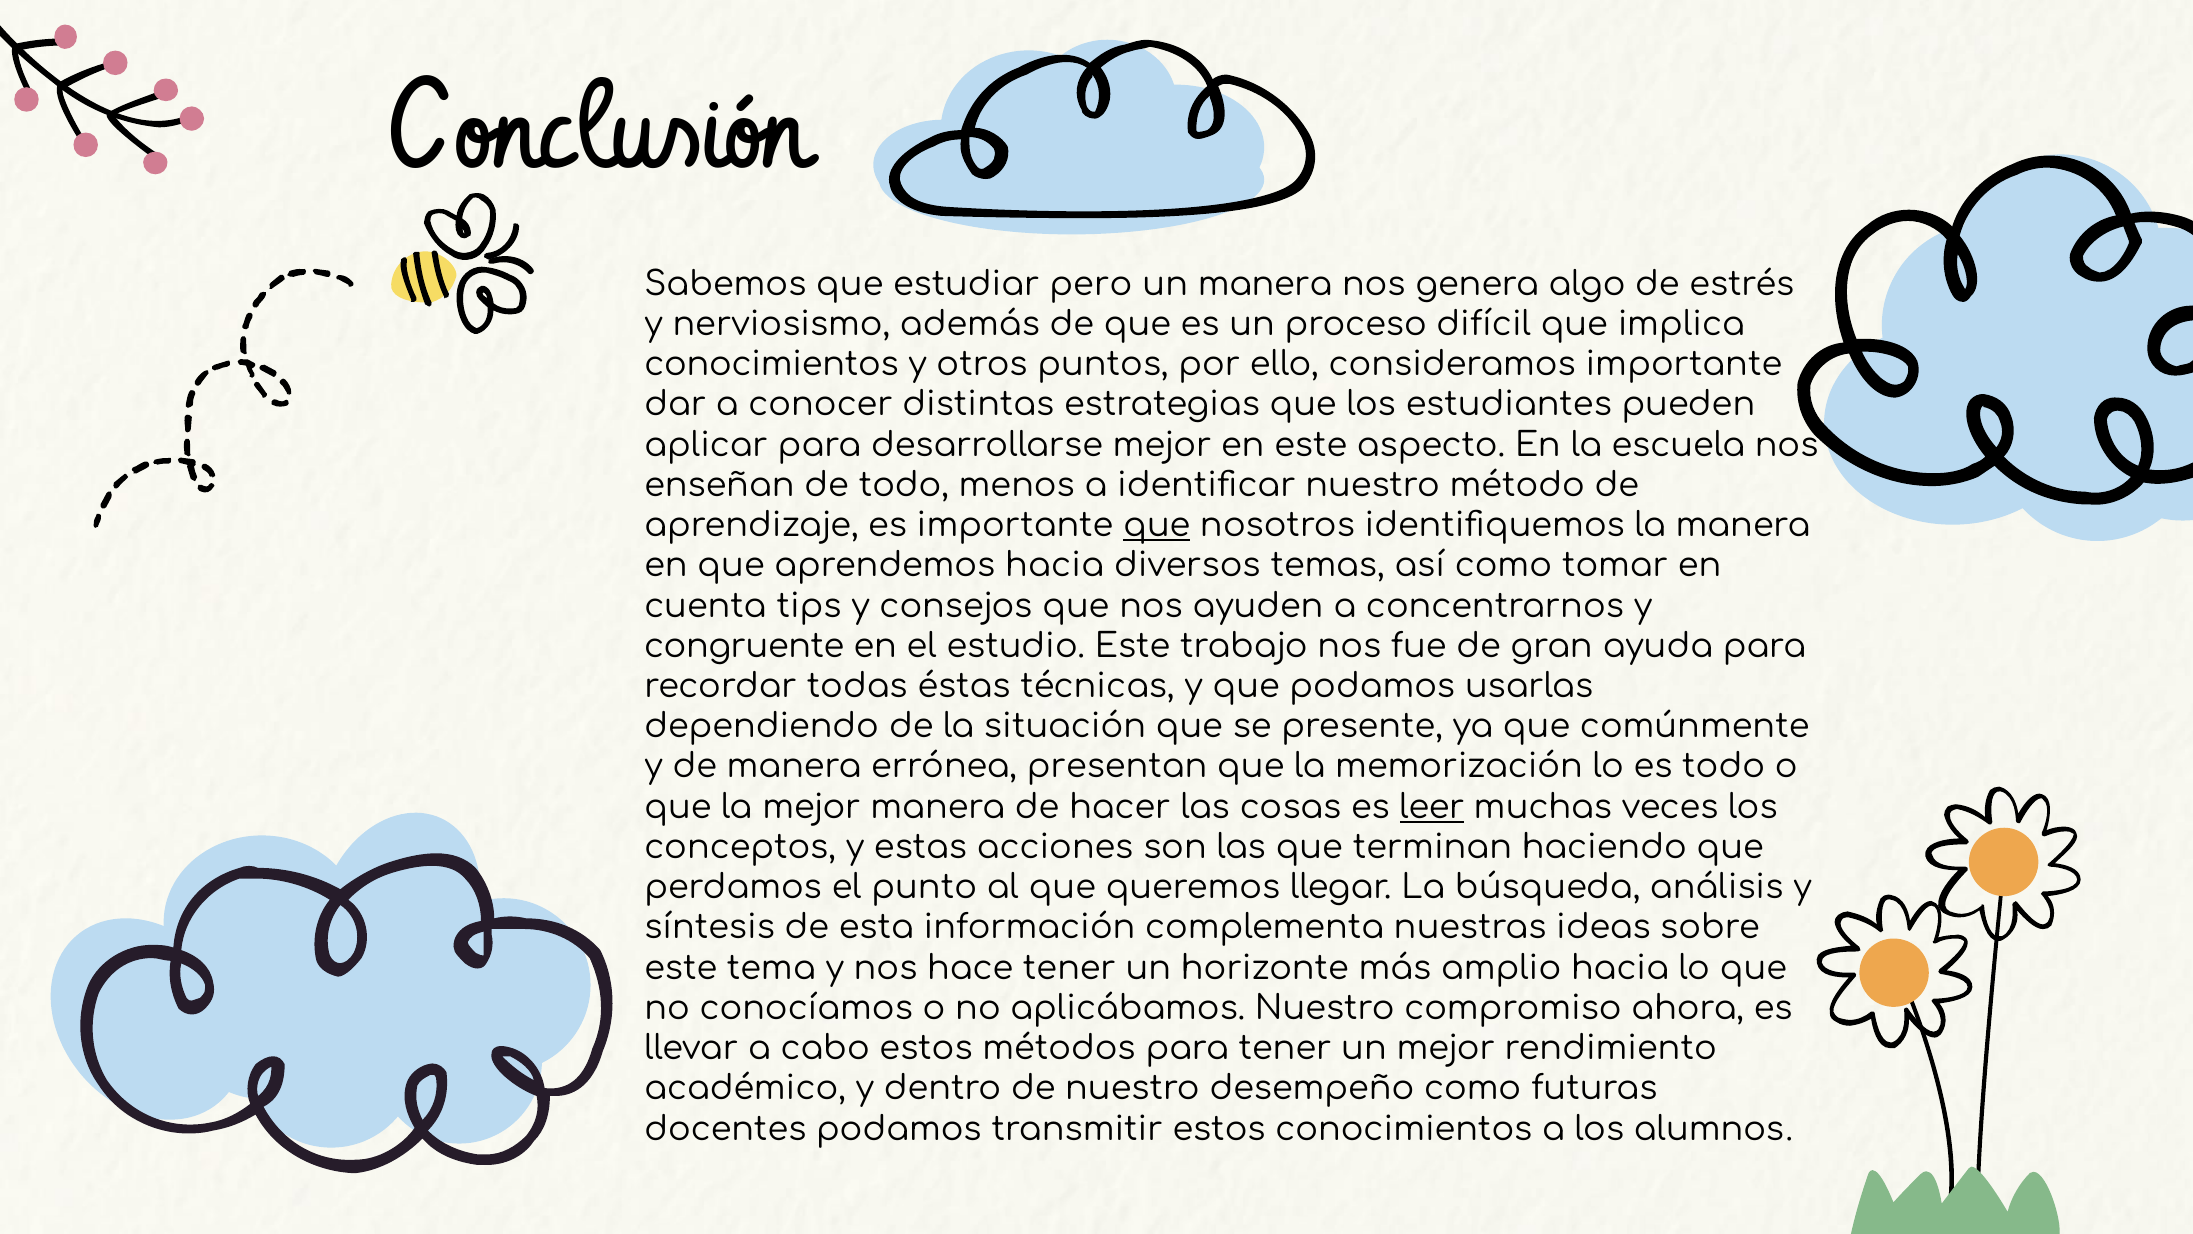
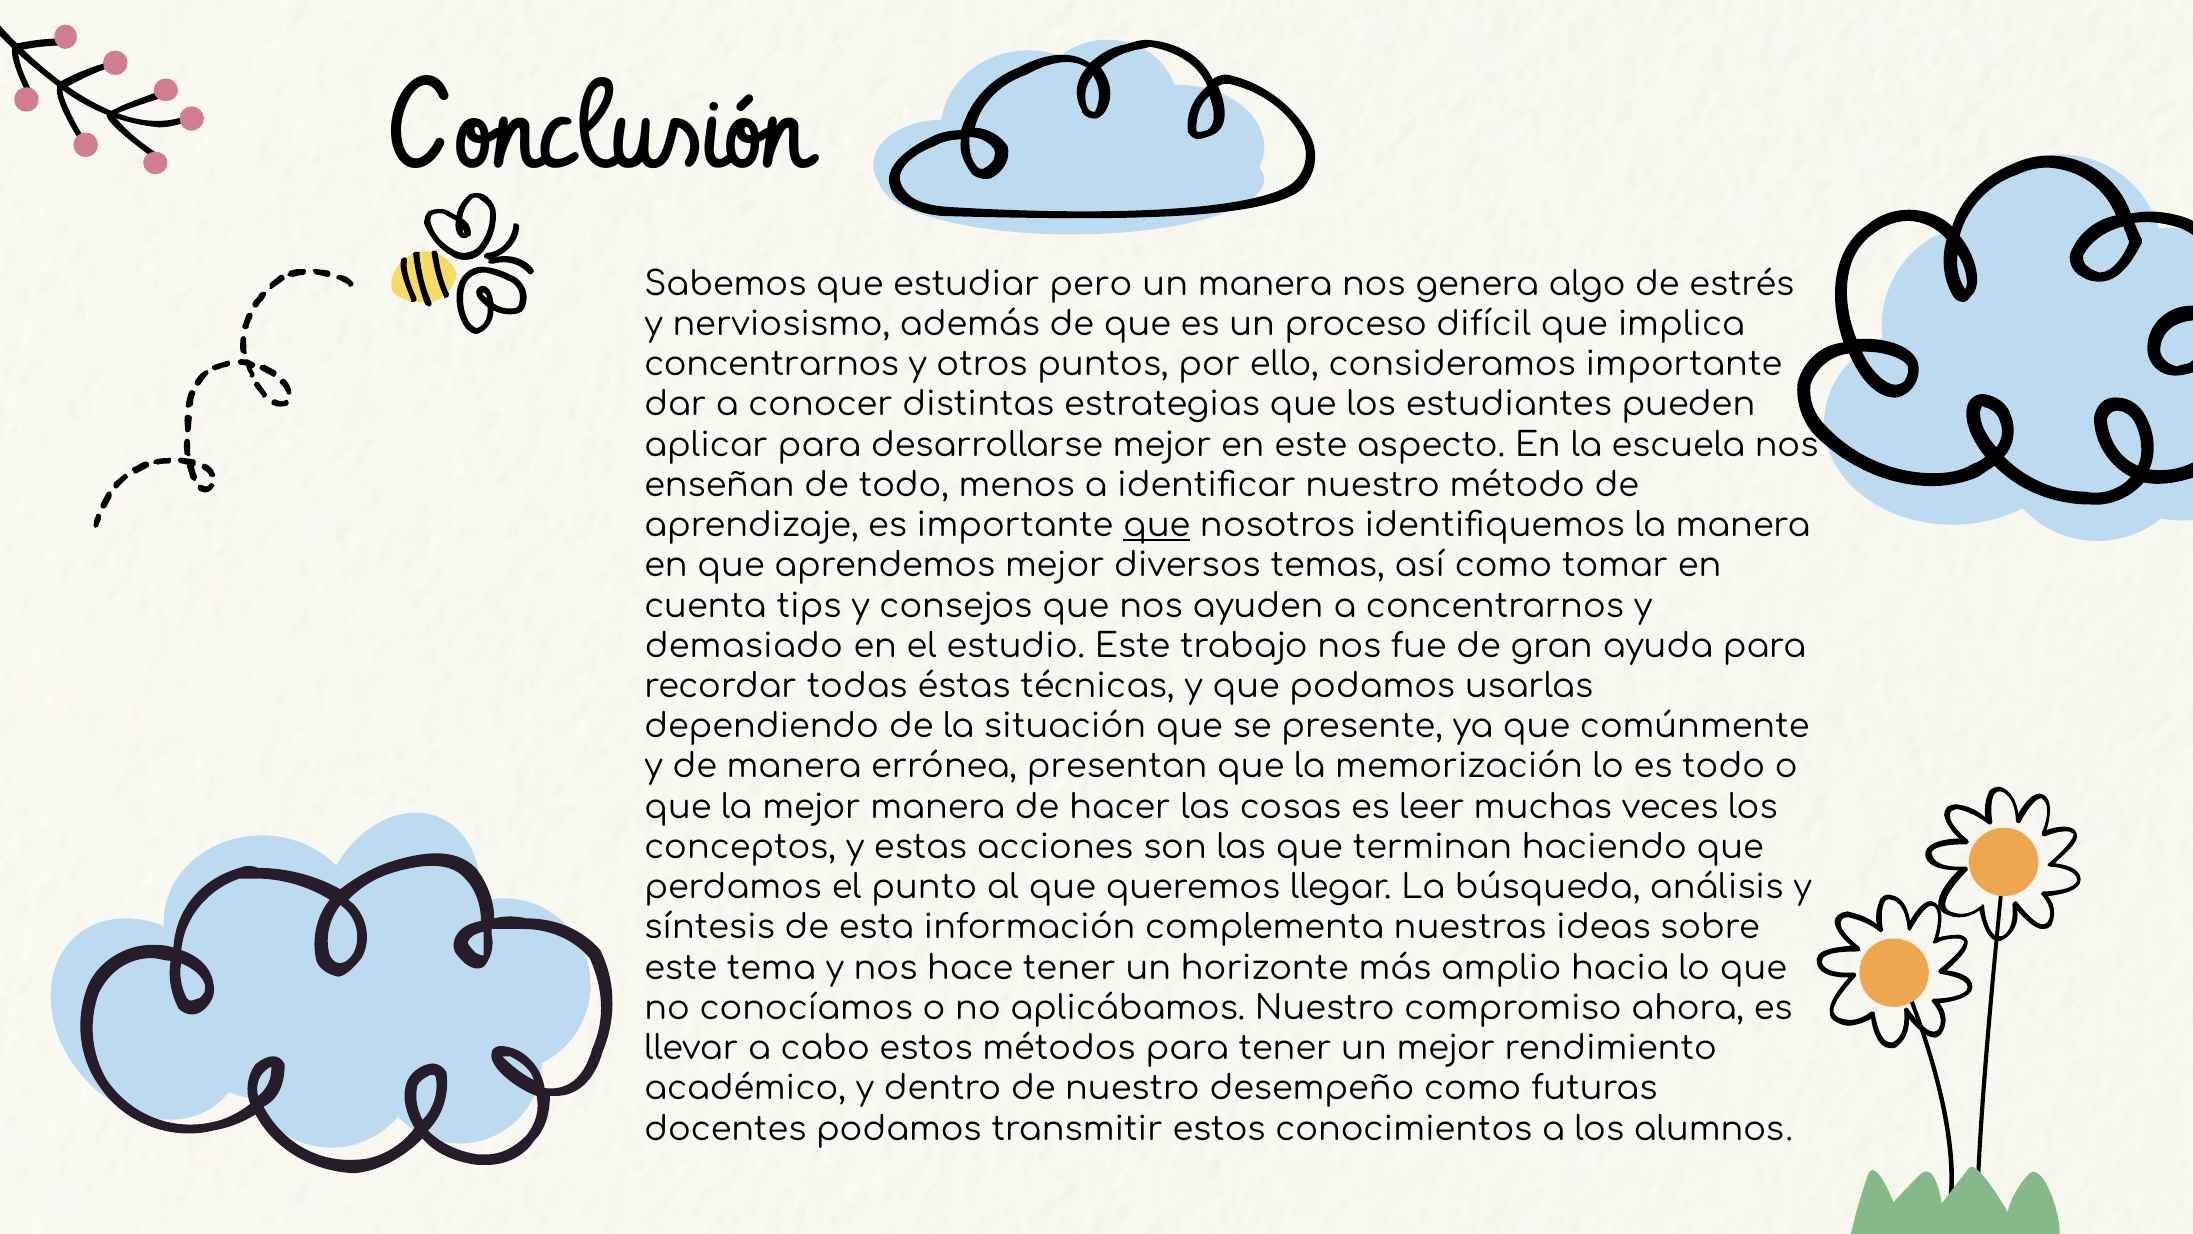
conocimientos: conocimientos -> concentrarnos (772, 364)
aprendemos hacia: hacia -> mejor (1055, 566)
congruente: congruente -> demasiado (744, 646)
leer underline: present -> none (1432, 807)
